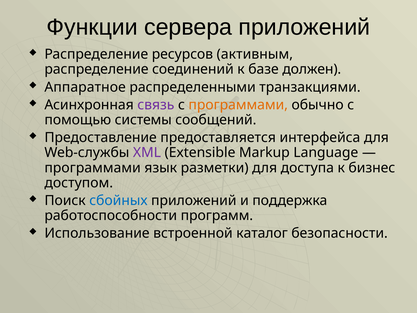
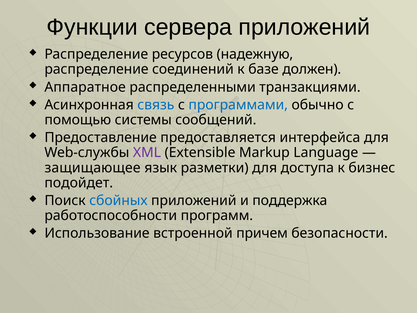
активным: активным -> надежную (255, 54)
связь colour: purple -> blue (156, 105)
программами colour: orange -> blue (238, 105)
программами: программами -> защищающее (93, 168)
доступом: доступом -> подойдет (79, 183)
каталог: каталог -> причем (262, 233)
